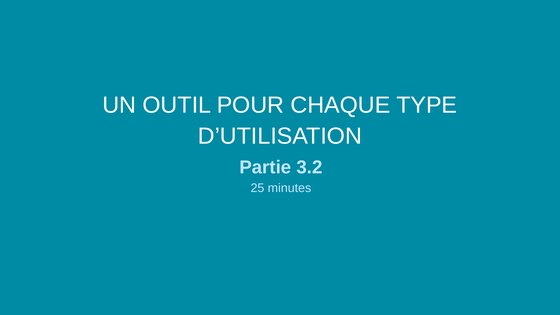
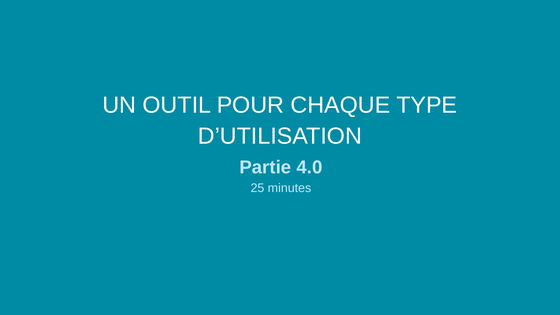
3.2: 3.2 -> 4.0 (309, 167)
